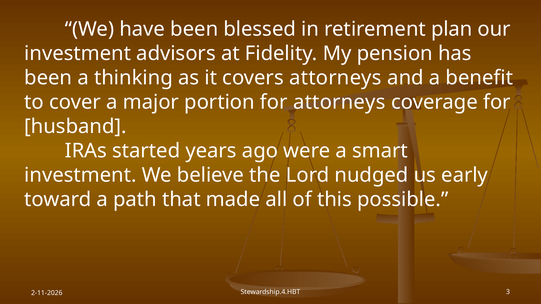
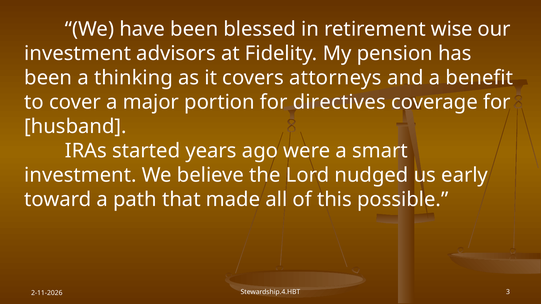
plan: plan -> wise (452, 29)
for attorneys: attorneys -> directives (339, 102)
